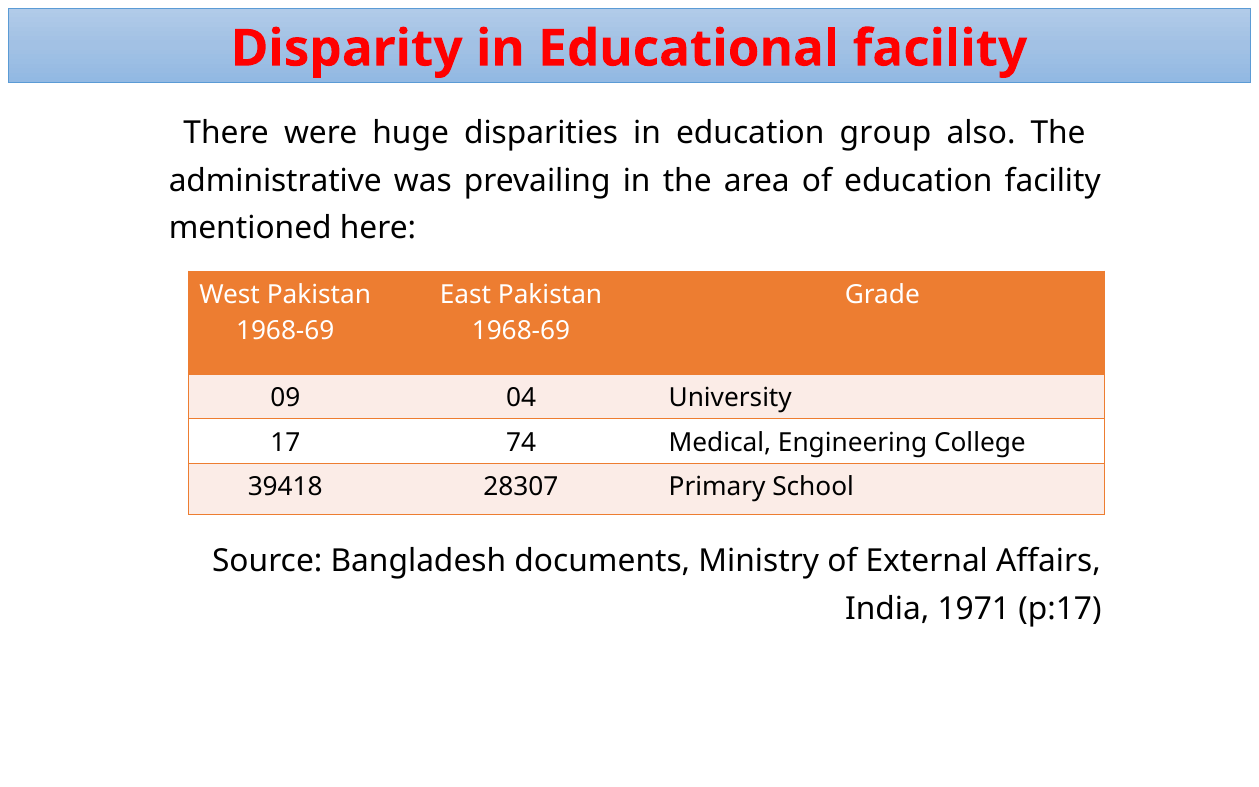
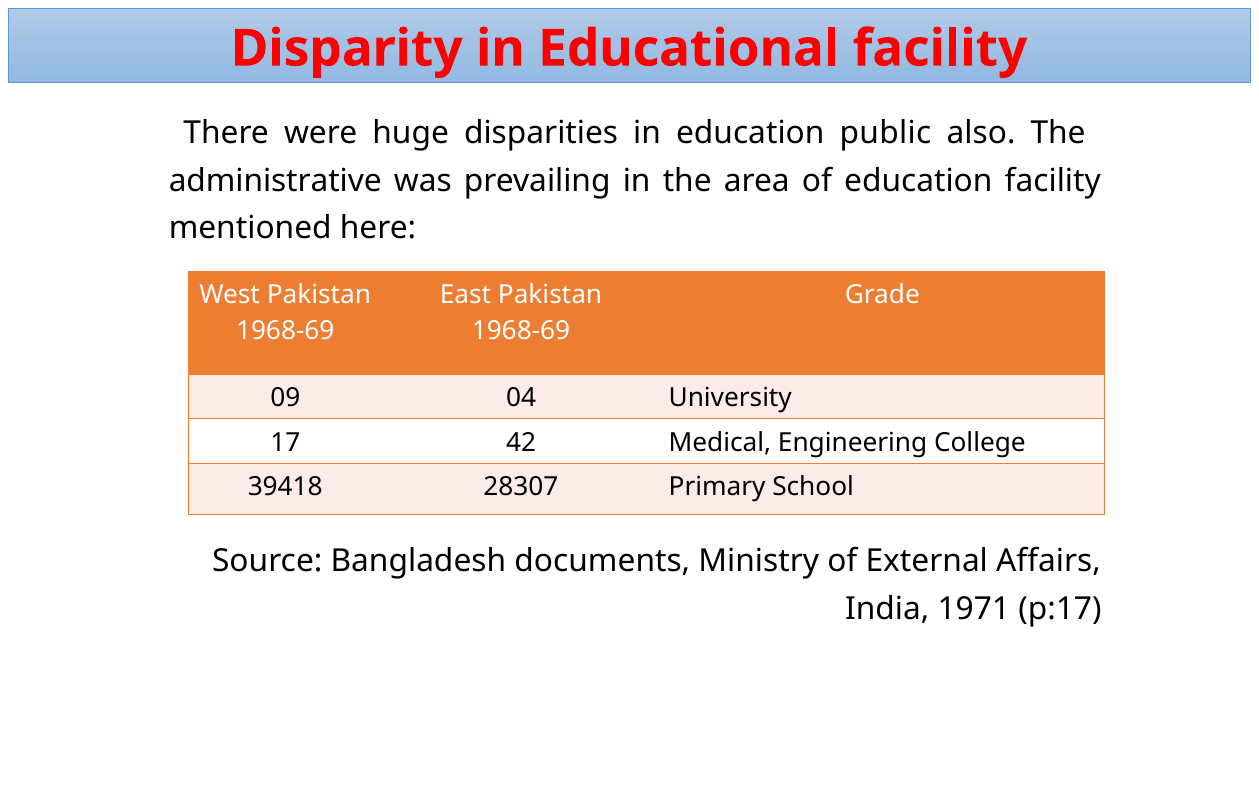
group: group -> public (885, 133)
74: 74 -> 42 (521, 443)
